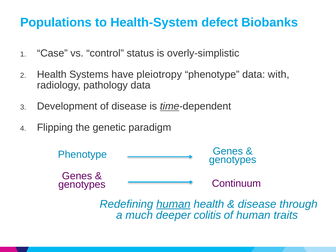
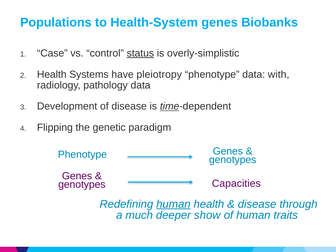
Health-System defect: defect -> genes (220, 23)
status underline: none -> present (140, 53)
Continuum: Continuum -> Capacities (236, 183)
colitis: colitis -> show (207, 215)
